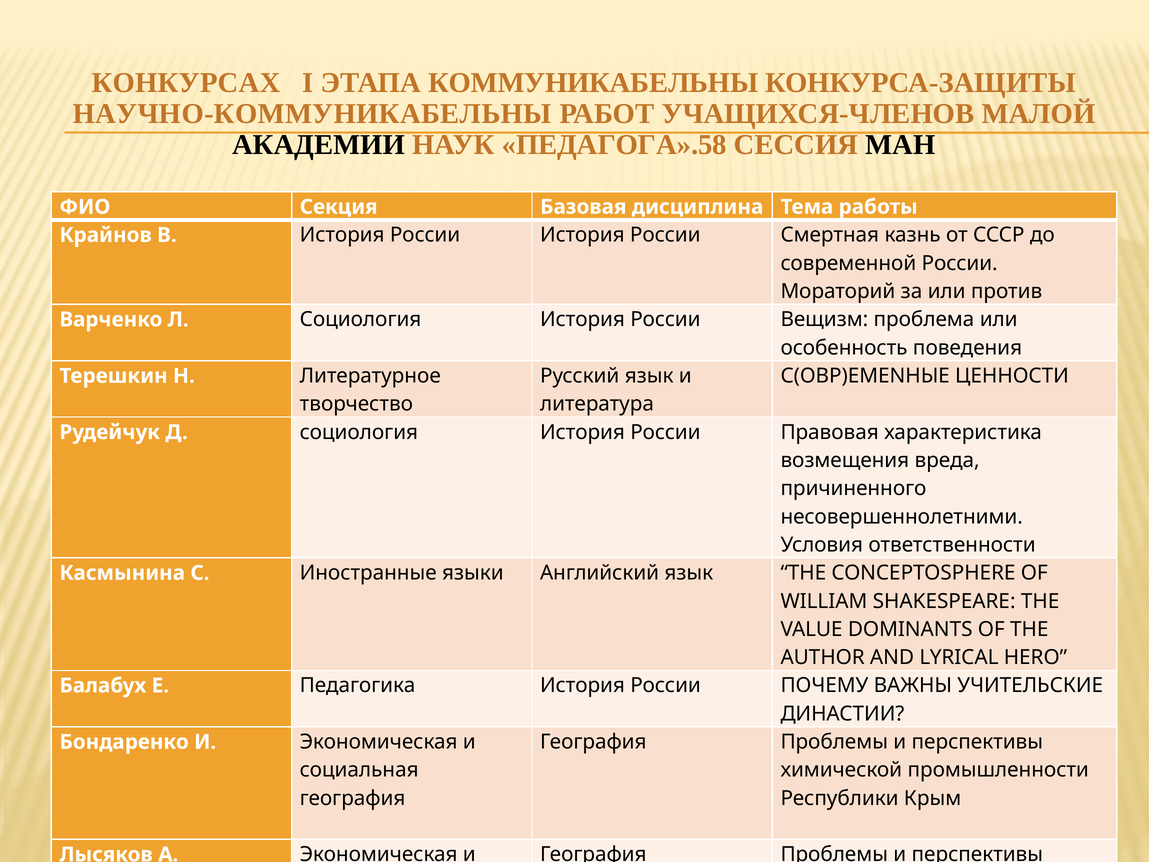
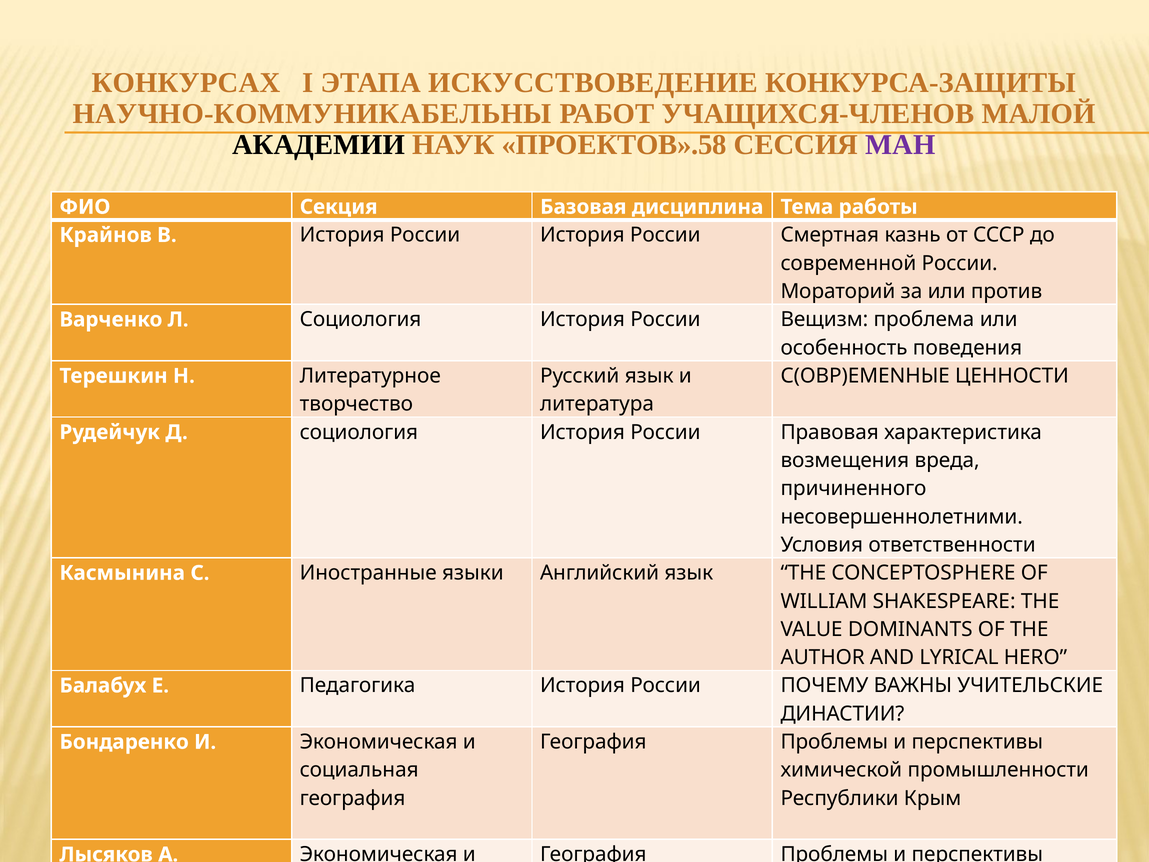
КОММУНИКАБЕЛЬНЫ: КОММУНИКАБЕЛЬНЫ -> ИСКУССТВОВЕДЕНИЕ (593, 83)
ПЕДАГОГА».58: ПЕДАГОГА».58 -> ПРОЕКТОВ».58 (614, 145)
МАН colour: black -> purple (900, 145)
